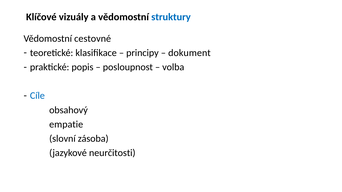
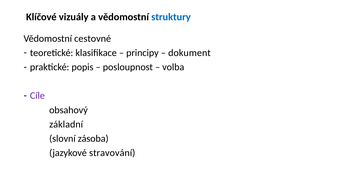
Cíle colour: blue -> purple (37, 96)
empatie: empatie -> základní (66, 125)
neurčitosti: neurčitosti -> stravování (112, 153)
